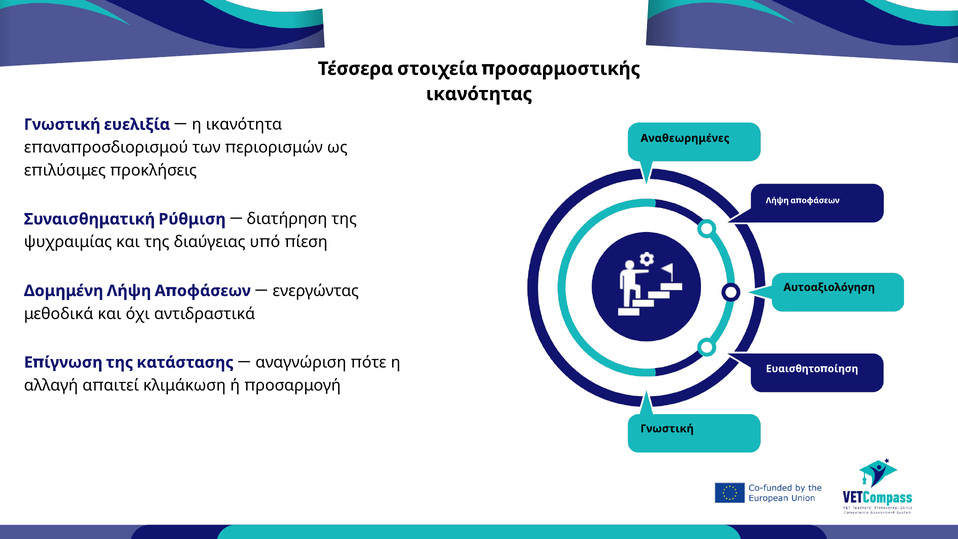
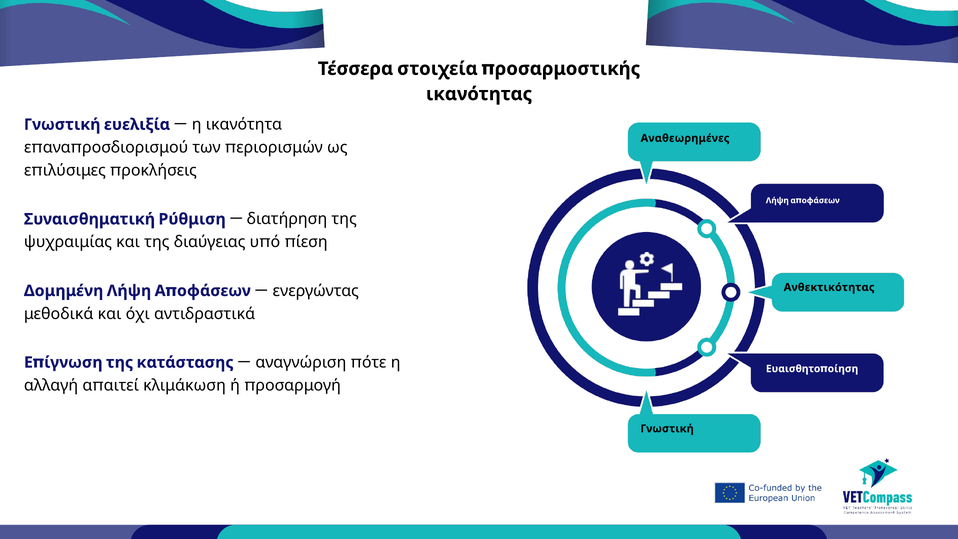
Αυτοαξιολόγηση: Αυτοαξιολόγηση -> Ανθεκτικότητας (829, 287)
